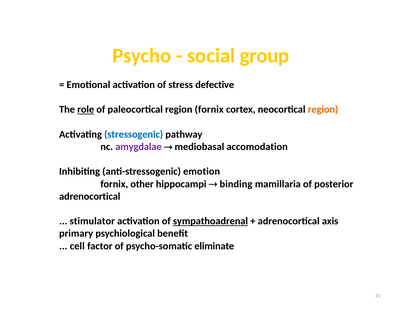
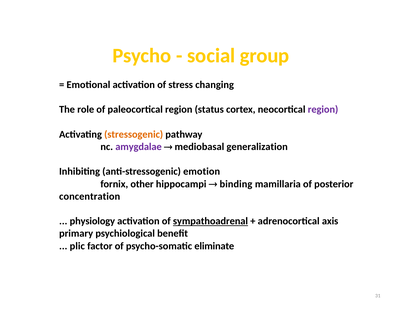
defective: defective -> changing (215, 85)
role underline: present -> none (86, 109)
region fornix: fornix -> status (209, 109)
region colour: orange -> purple (323, 109)
stressogenic colour: blue -> orange (134, 134)
accomodation: accomodation -> generalization (257, 147)
adrenocortical: adrenocortical -> concentration (90, 196)
stimulator: stimulator -> physiology (92, 221)
cell: cell -> plic (77, 246)
